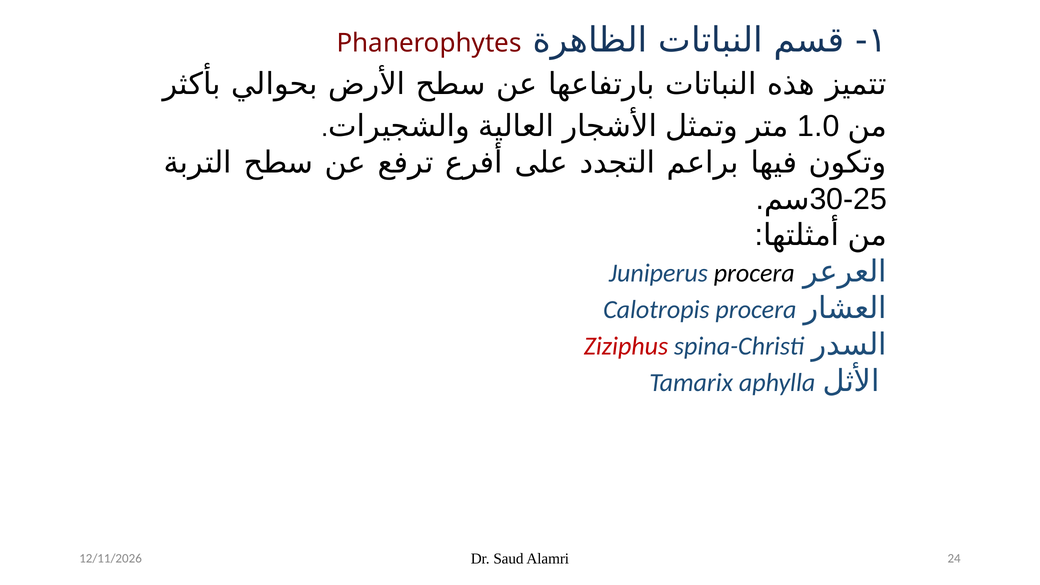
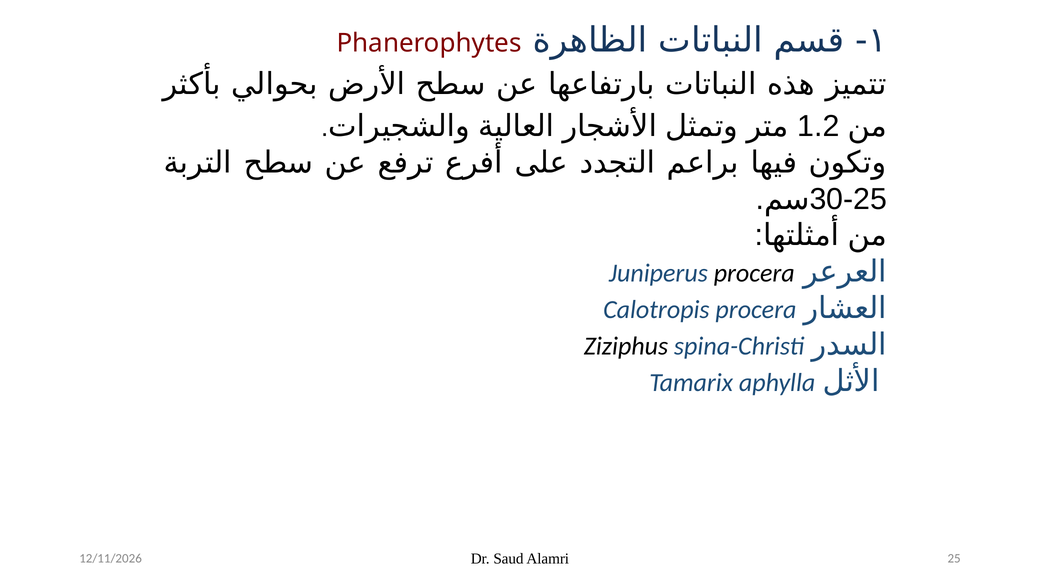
1.0: 1.0 -> 1.2 (818, 126)
Ziziphus colour: red -> black (626, 346)
Alamri 24: 24 -> 25 (954, 559)
